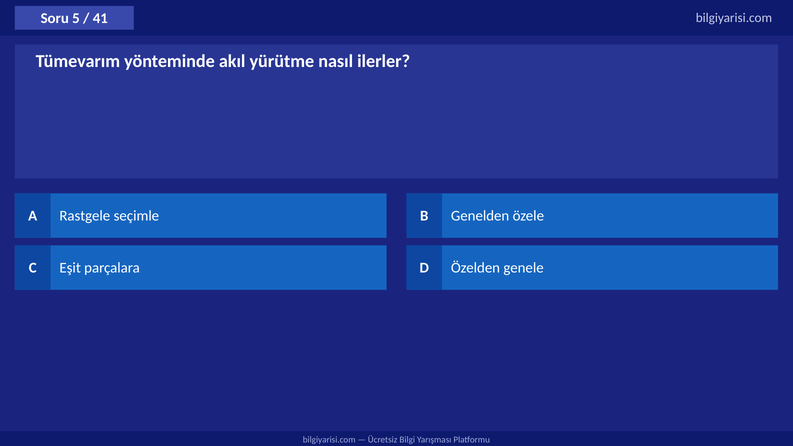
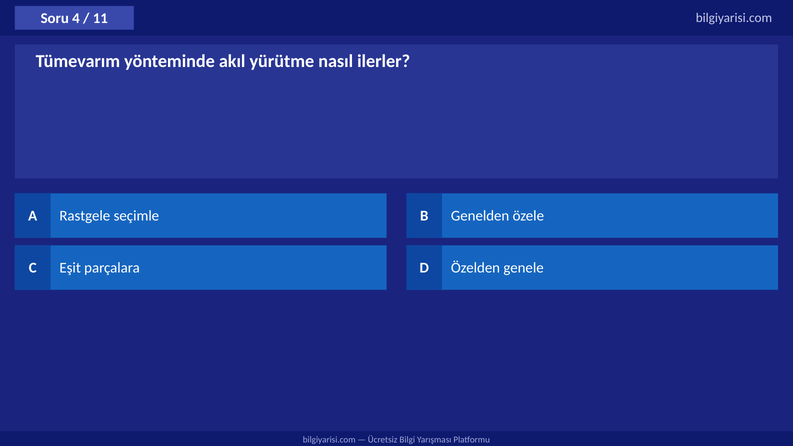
5: 5 -> 4 (76, 18)
41: 41 -> 11 (100, 18)
